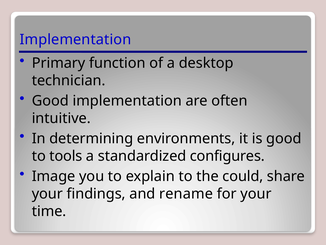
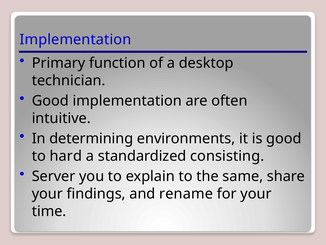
tools: tools -> hard (66, 156)
configures: configures -> consisting (227, 156)
Image: Image -> Server (54, 176)
could: could -> same (243, 176)
